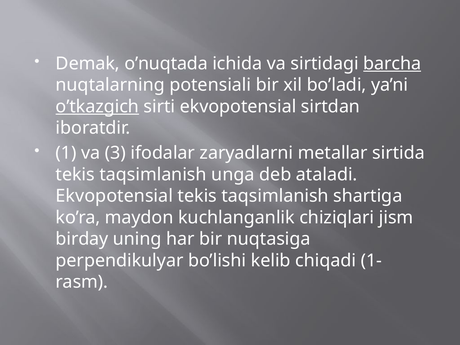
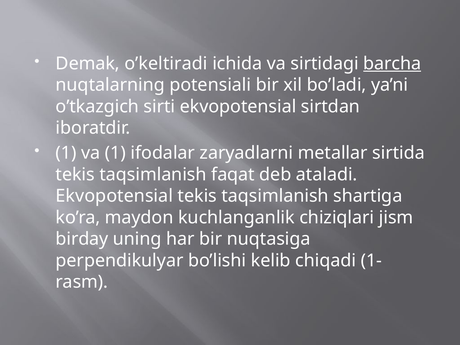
o’nuqtada: o’nuqtada -> o’keltiradi (166, 64)
o’tkazgich underline: present -> none (97, 107)
va 3: 3 -> 1 (115, 153)
unga: unga -> faqat (233, 175)
